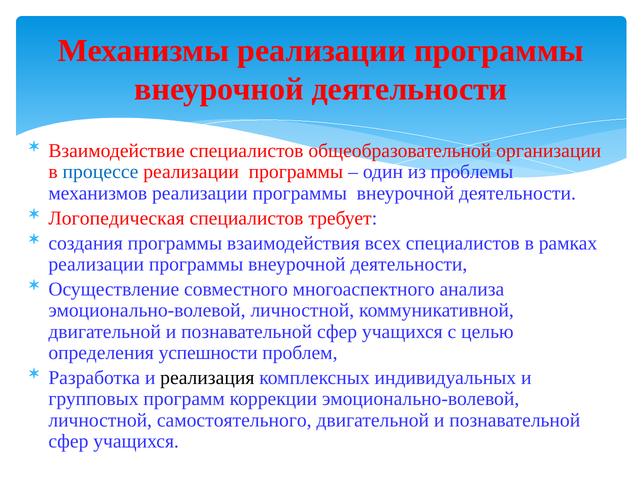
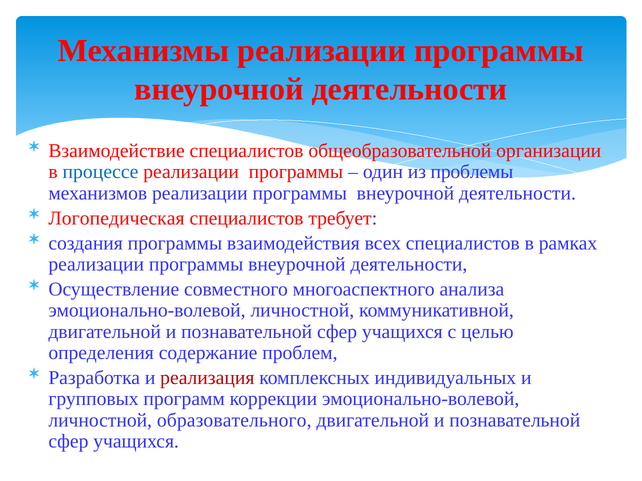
успешности: успешности -> содержание (208, 353)
реализация colour: black -> red (207, 378)
самостоятельного: самостоятельного -> образовательного (234, 420)
